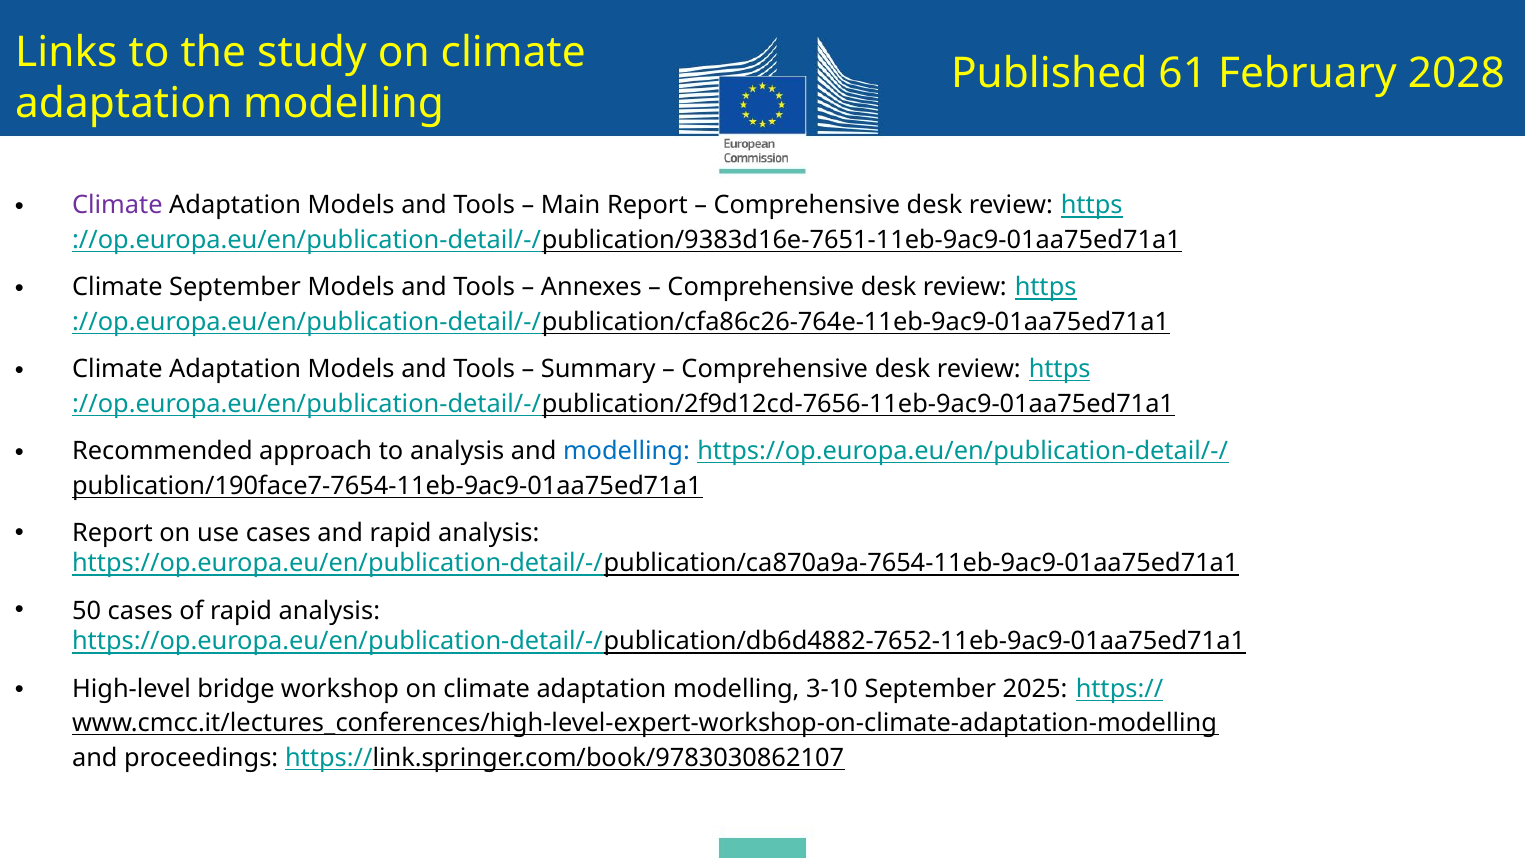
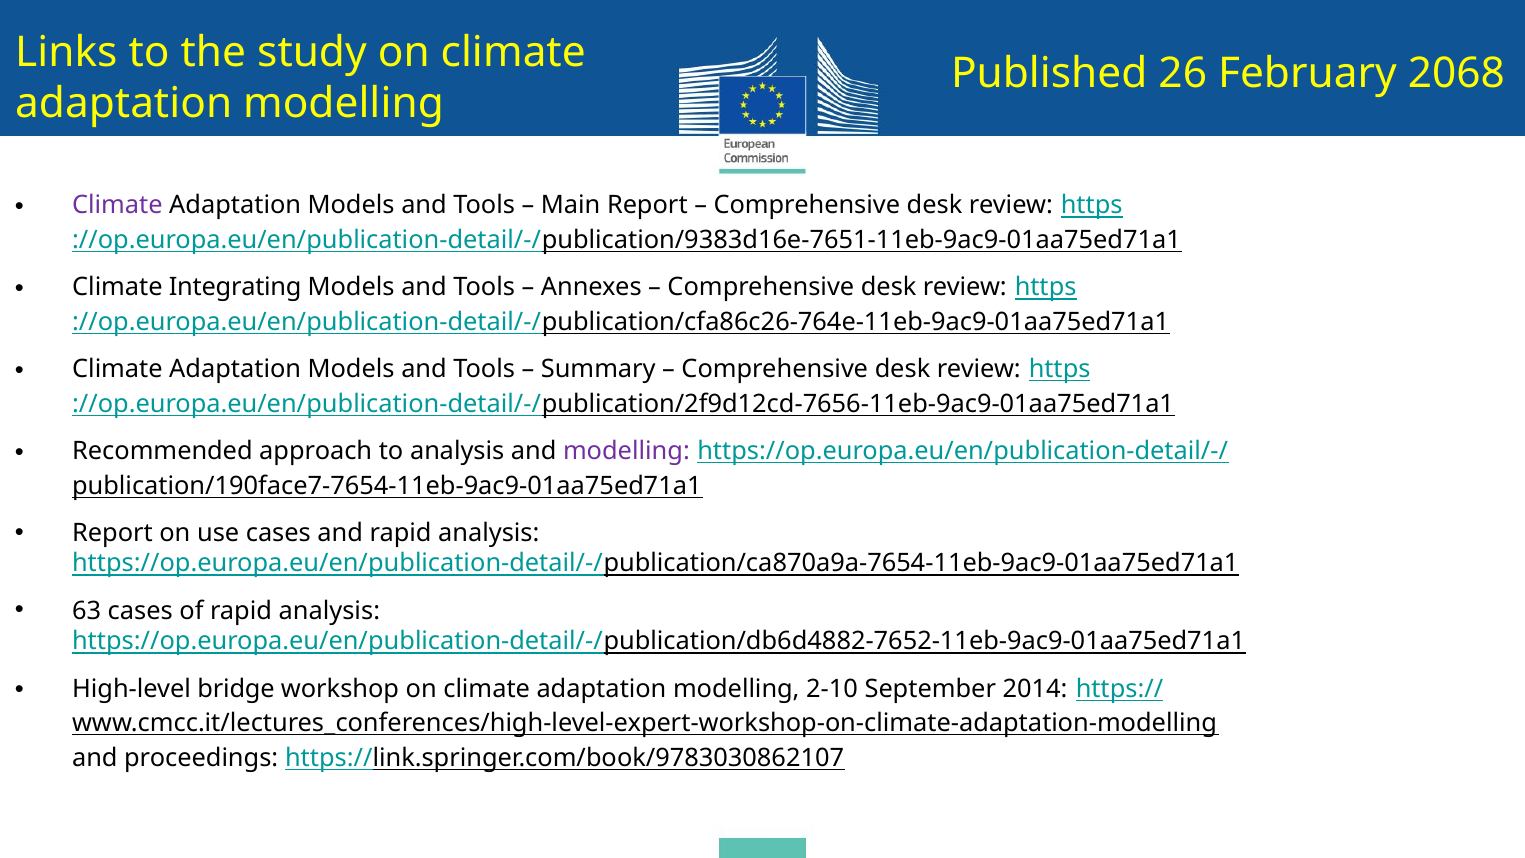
61: 61 -> 26 (1183, 74)
2028: 2028 -> 2068 (1456, 74)
Climate September: September -> Integrating (235, 287)
modelling colour: blue -> purple (626, 451)
50: 50 -> 63 (87, 611)
3-10: 3-10 -> 2-10 (832, 689)
2025: 2025 -> 2014 (1035, 689)
